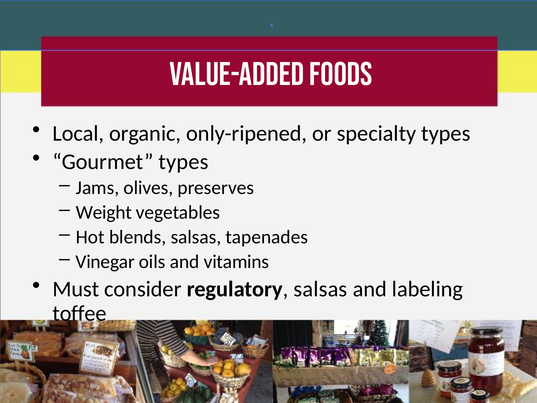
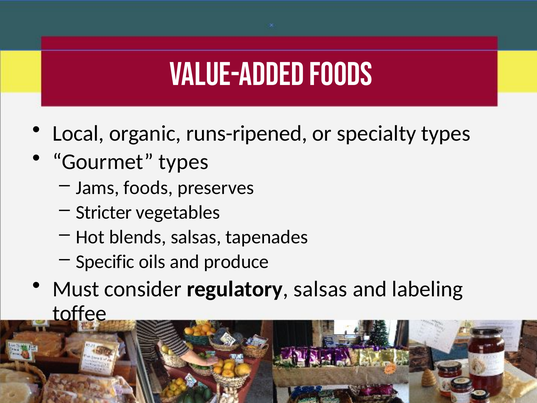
only-ripened: only-ripened -> runs-ripened (247, 133)
Jams olives: olives -> foods (148, 188)
Weight: Weight -> Stricter (104, 212)
Vinegar: Vinegar -> Specific (105, 262)
vitamins: vitamins -> produce (236, 262)
